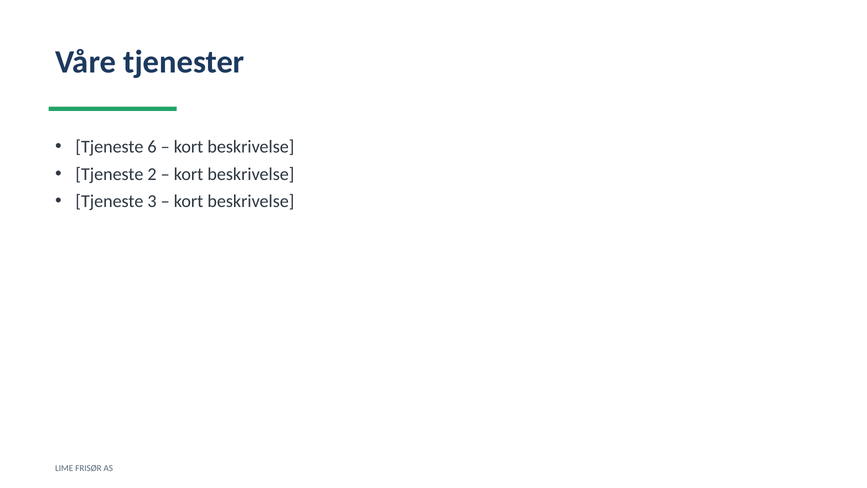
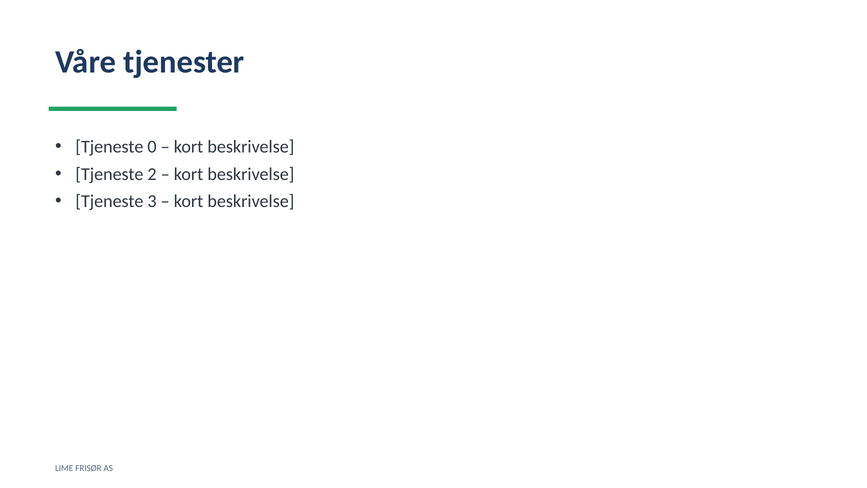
6: 6 -> 0 (152, 147)
